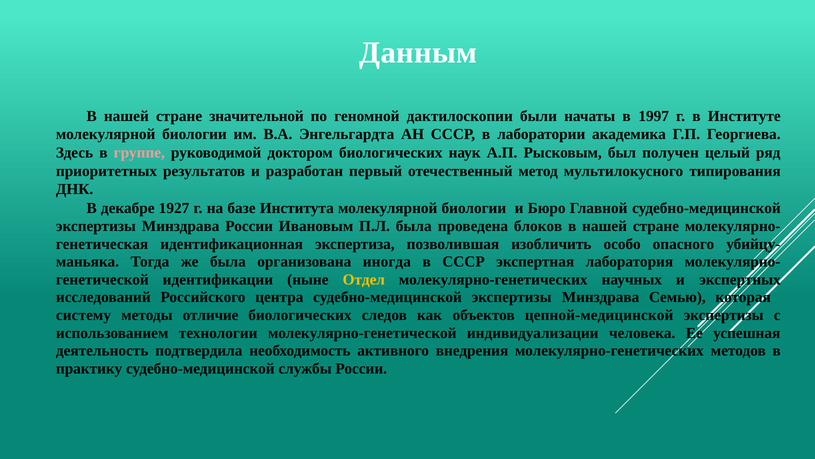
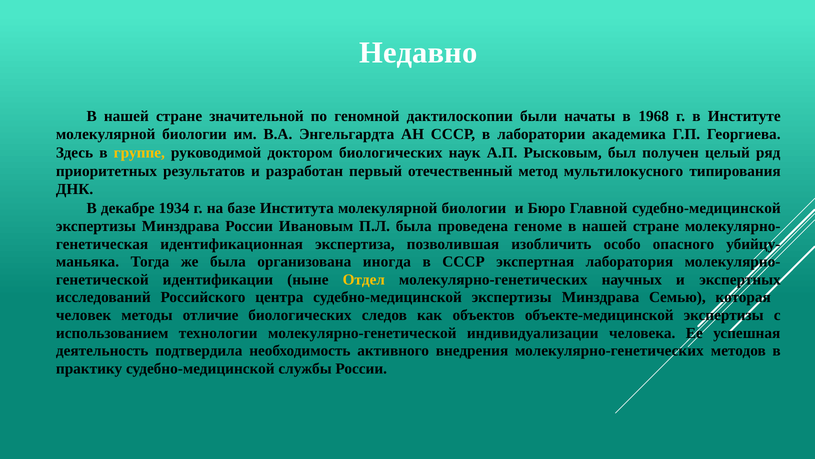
Данным: Данным -> Недавно (418, 53)
1997: 1997 -> 1968 (654, 116)
группе colour: pink -> yellow (139, 152)
1927: 1927 -> 1934 (174, 208)
блоков: блоков -> геноме (538, 226)
систему: систему -> человек (84, 315)
цепной-медицинской: цепной-медицинской -> объекте-медицинской (599, 315)
